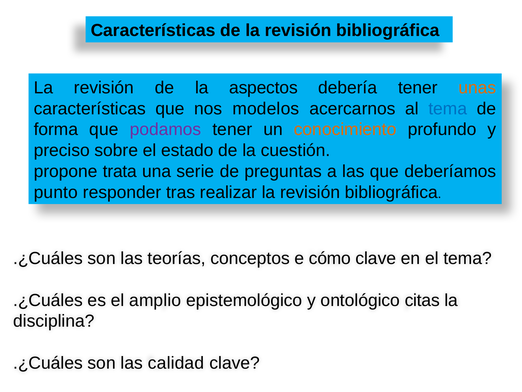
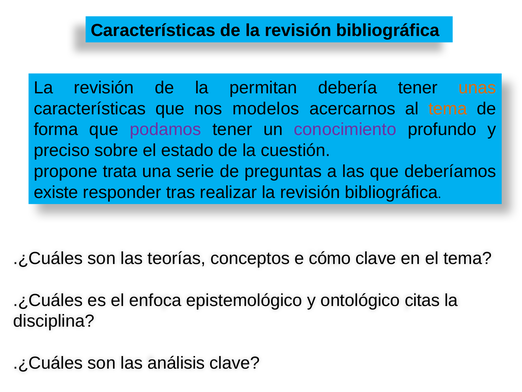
aspectos: aspectos -> permitan (263, 88)
tema colour: blue -> orange (448, 108)
conocimiento colour: orange -> purple (345, 129)
punto: punto -> existe (56, 192)
amplio: amplio -> enfoca (155, 300)
calidad: calidad -> análisis (176, 363)
